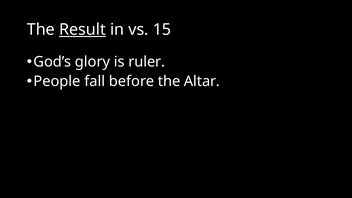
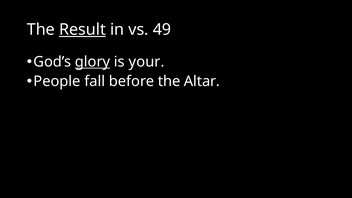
15: 15 -> 49 (162, 30)
glory underline: none -> present (92, 62)
ruler: ruler -> your (147, 62)
